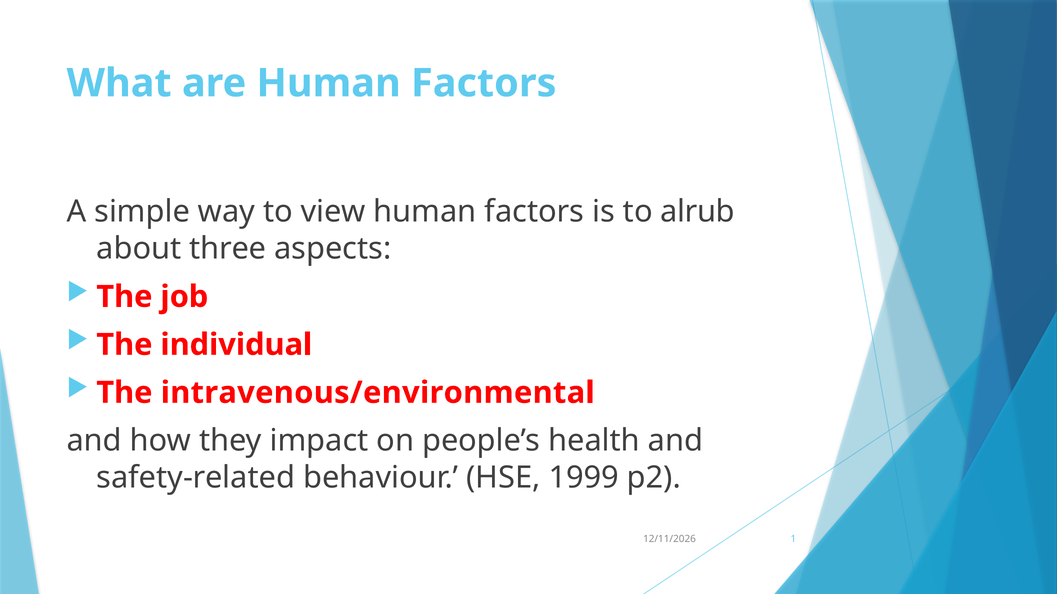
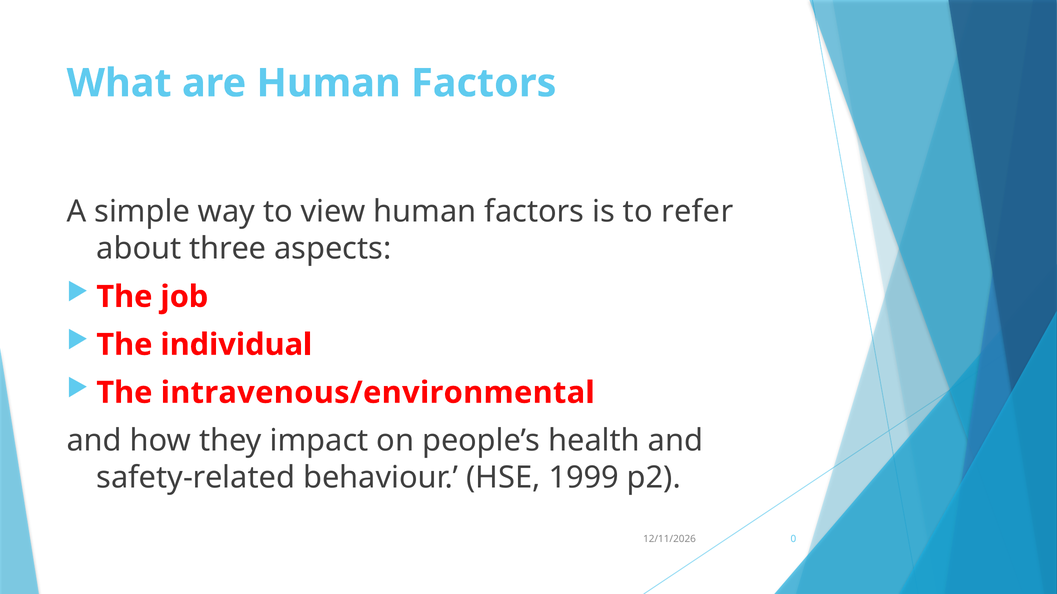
alrub: alrub -> refer (697, 212)
1: 1 -> 0 (793, 539)
